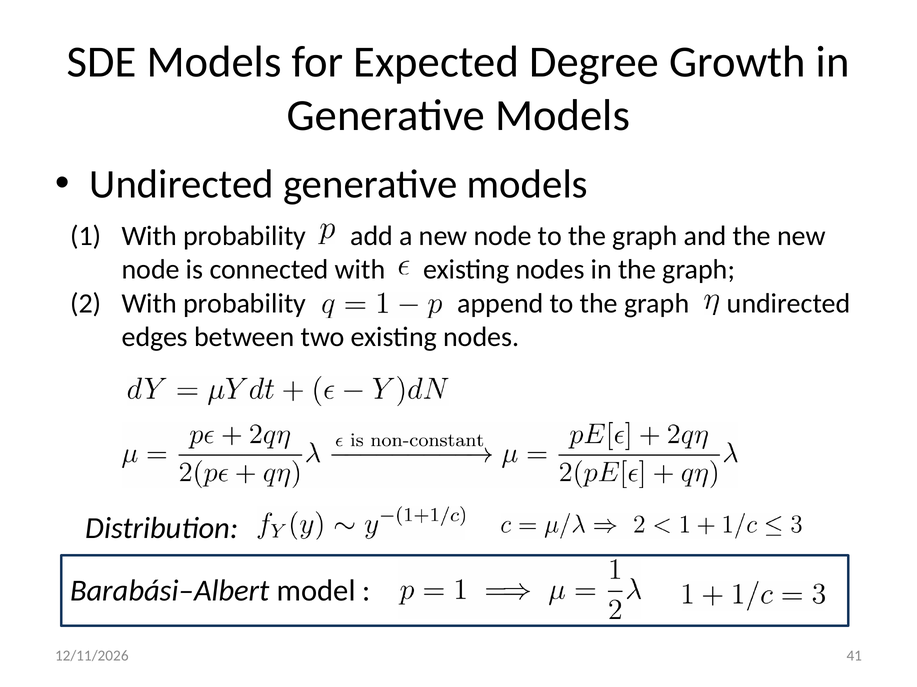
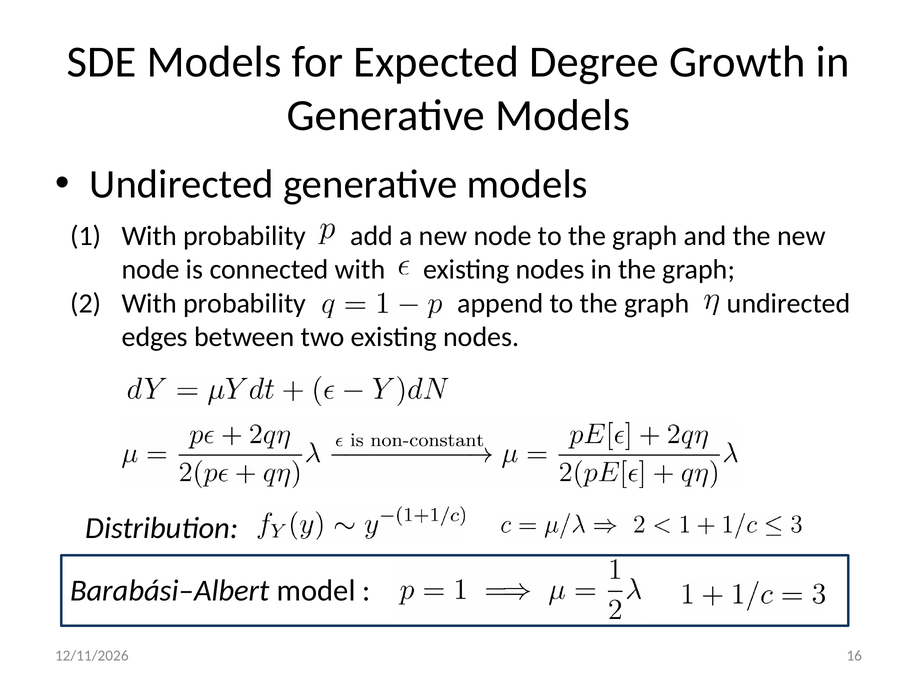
41: 41 -> 16 (854, 657)
